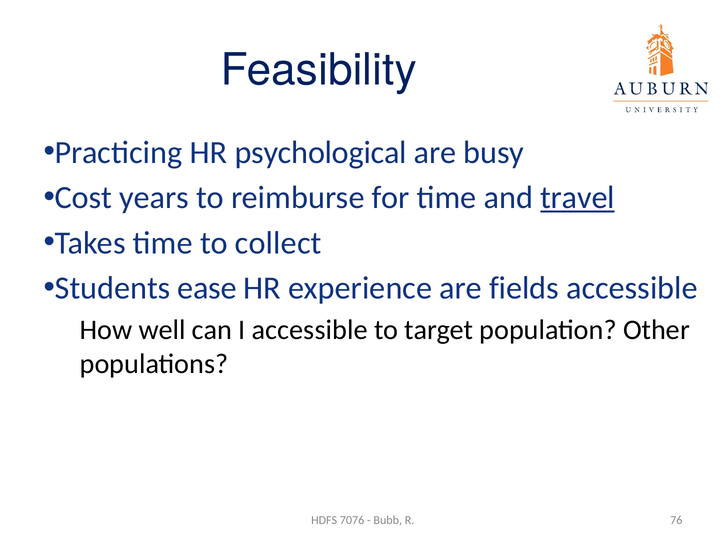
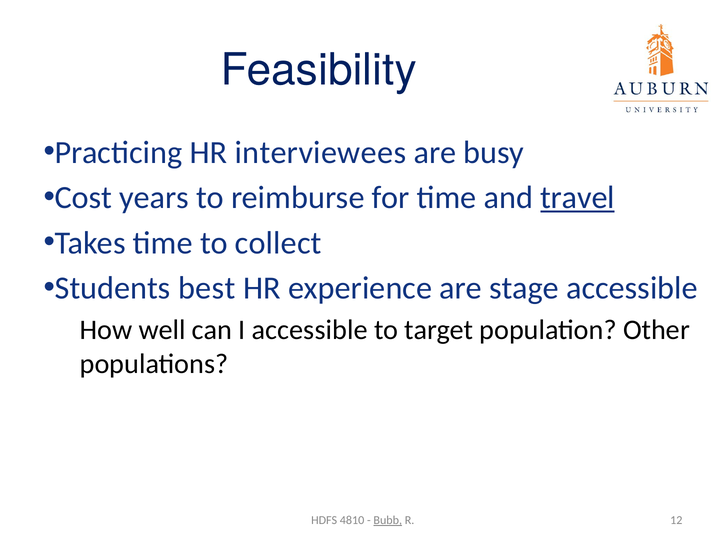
psychological: psychological -> interviewees (320, 152)
ease: ease -> best (207, 288)
fields: fields -> stage (524, 288)
7076: 7076 -> 4810 (352, 520)
Bubb underline: none -> present (388, 520)
76: 76 -> 12 (676, 520)
